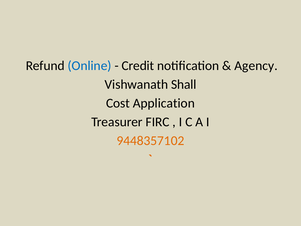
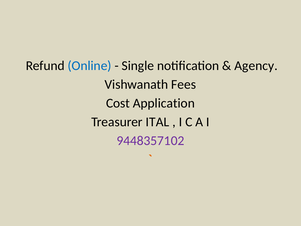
Credit: Credit -> Single (138, 66)
Shall: Shall -> Fees (184, 84)
FIRC: FIRC -> ITAL (158, 122)
9448357102 colour: orange -> purple (150, 141)
